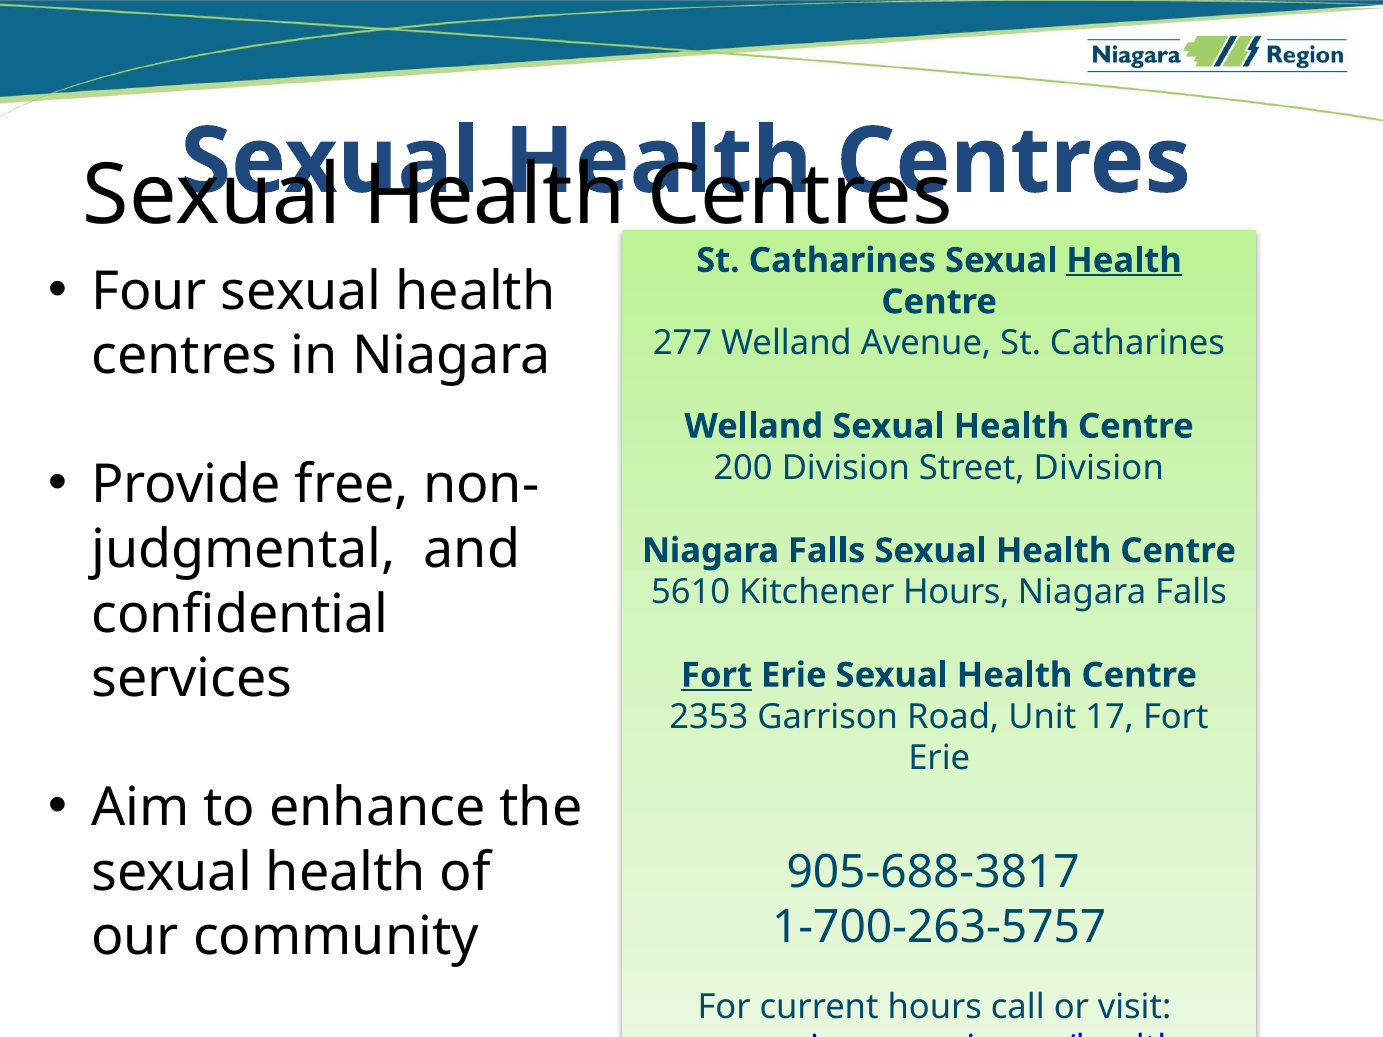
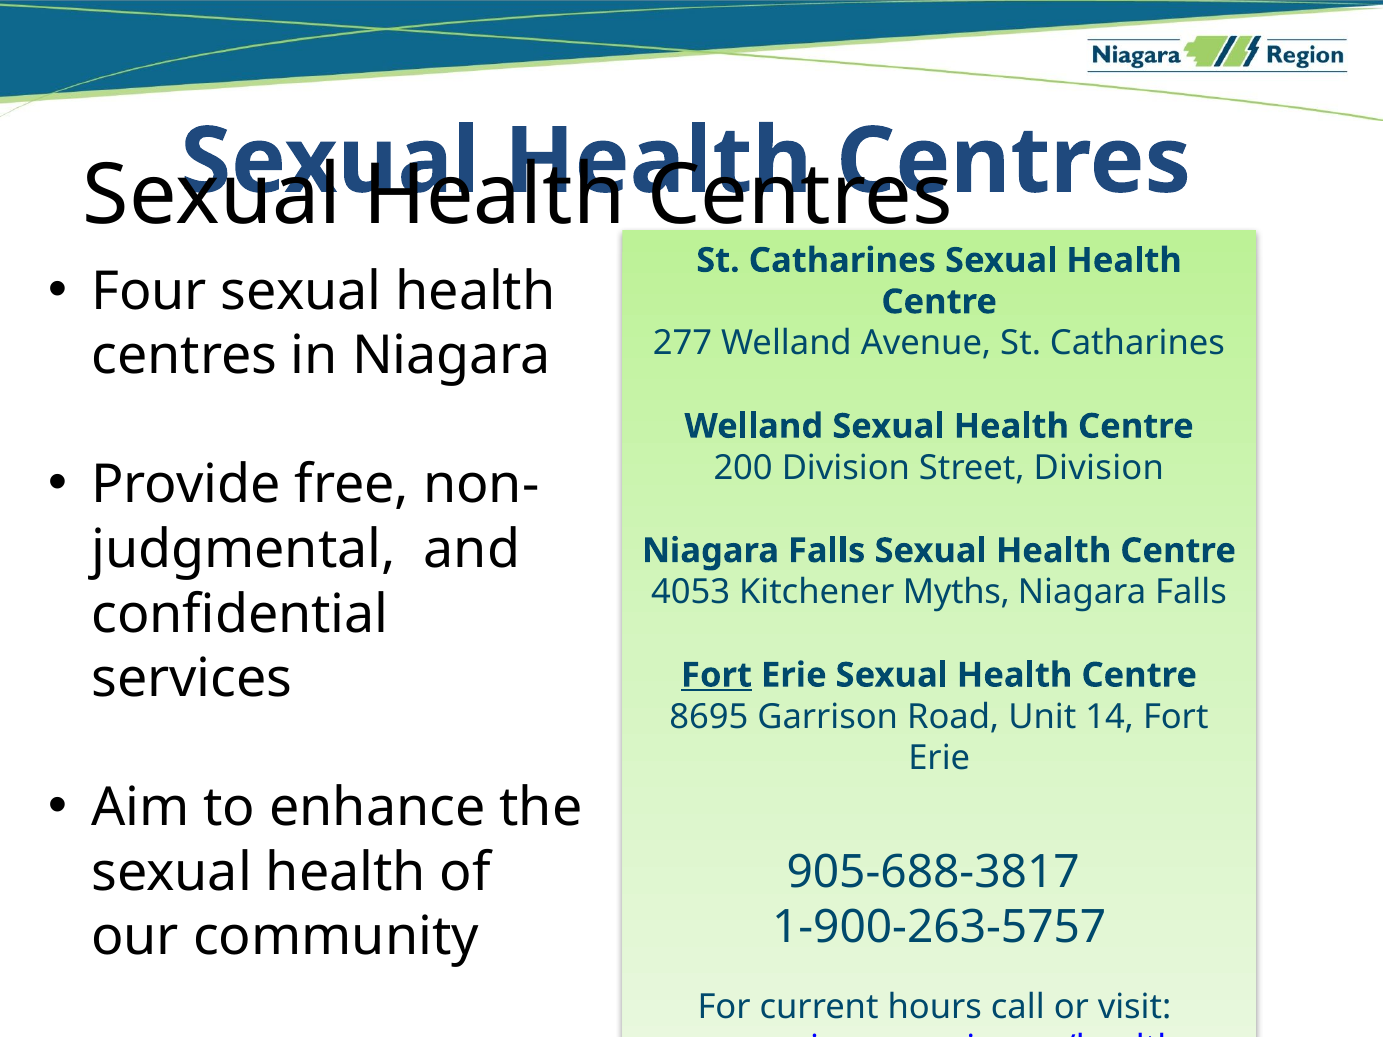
Health underline: present -> none (1124, 260)
5610: 5610 -> 4053 (691, 592)
Kitchener Hours: Hours -> Myths (956, 592)
2353: 2353 -> 8695 (709, 717)
17: 17 -> 14 (1110, 717)
1-700-263-5757: 1-700-263-5757 -> 1-900-263-5757 (939, 927)
